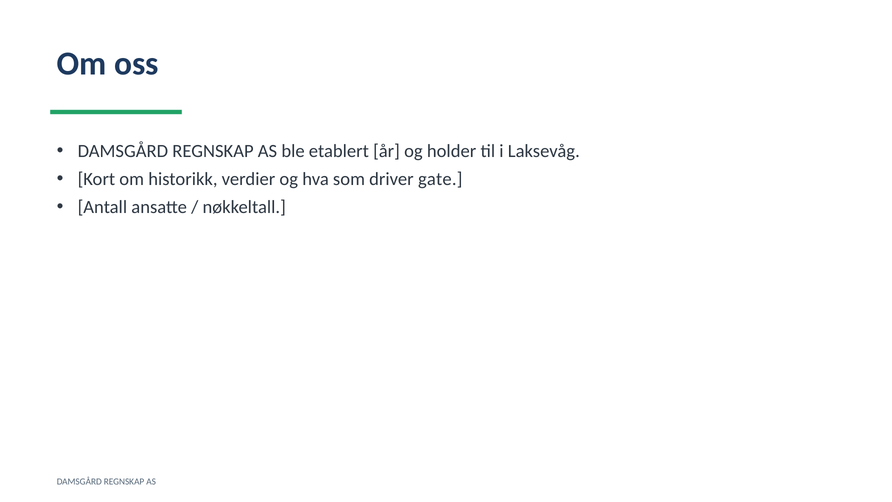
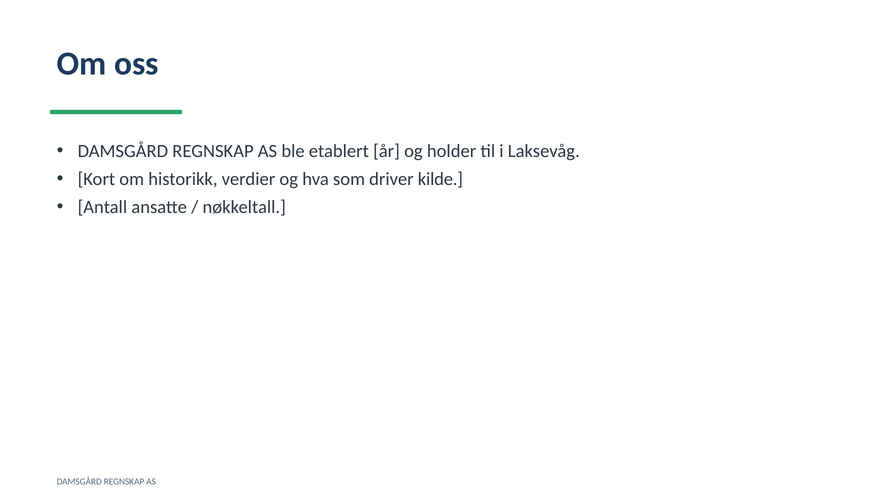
gate: gate -> kilde (440, 179)
